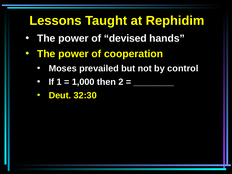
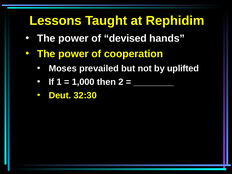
control: control -> uplifted (183, 68)
